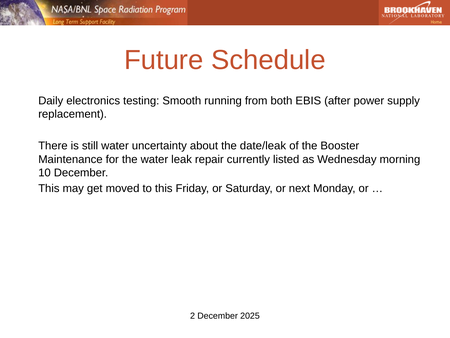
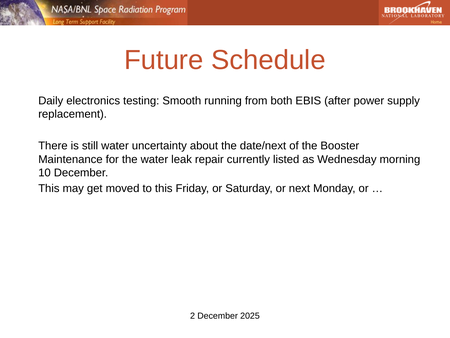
date/leak: date/leak -> date/next (263, 146)
